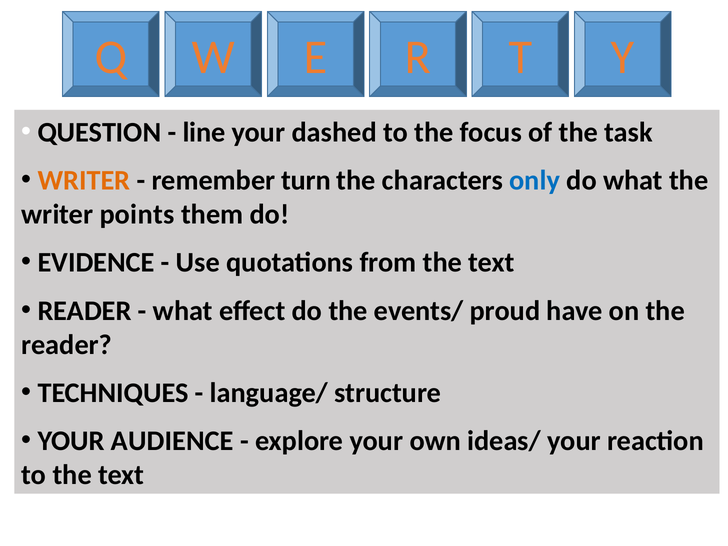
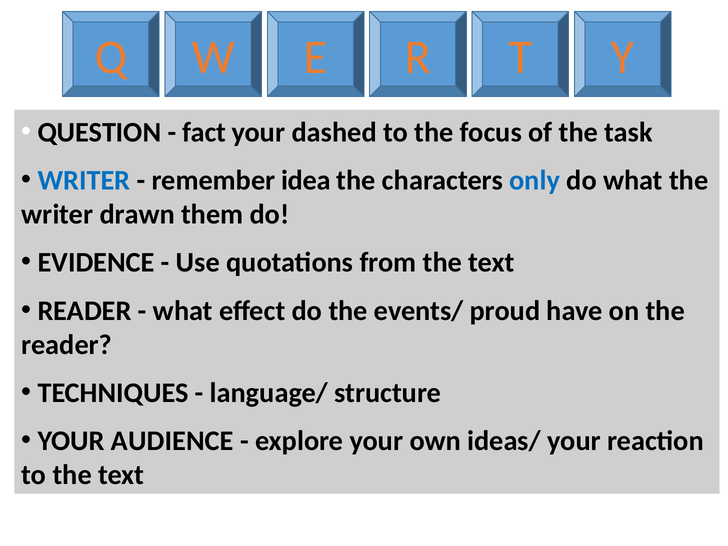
line: line -> fact (204, 132)
WRITER colour: orange -> blue (84, 181)
turn: turn -> idea (306, 181)
points: points -> drawn (137, 215)
